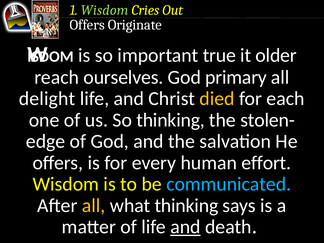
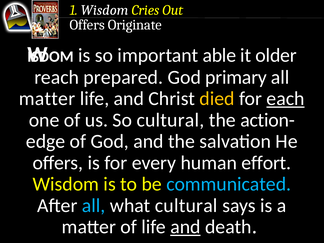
Wisdom colour: light green -> white (105, 10)
true: true -> able (219, 55)
ourselves: ourselves -> prepared (123, 77)
delight: delight -> matter (47, 99)
each underline: none -> present (286, 99)
So thinking: thinking -> cultural (170, 120)
stolen-: stolen- -> action- (268, 120)
all colour: yellow -> light blue (94, 206)
what thinking: thinking -> cultural (186, 206)
